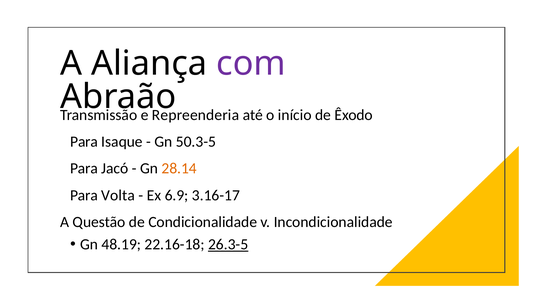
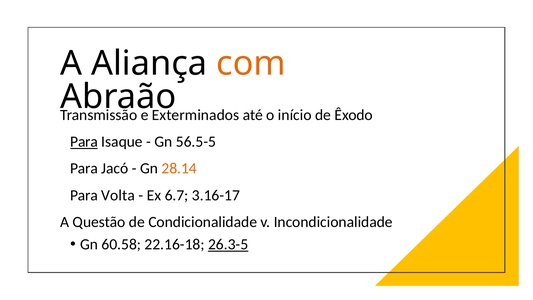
com colour: purple -> orange (251, 63)
Repreenderia: Repreenderia -> Exterminados (196, 115)
Para underline: none -> present (84, 142)
50.3-5: 50.3-5 -> 56.5-5 (196, 142)
6.9: 6.9 -> 6.7 (177, 195)
48.19: 48.19 -> 60.58 (121, 244)
